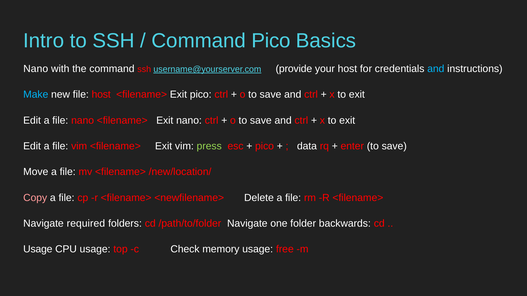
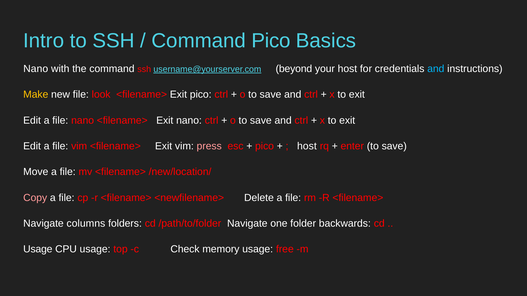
provide: provide -> beyond (294, 69)
Make colour: light blue -> yellow (36, 95)
file host: host -> look (101, 95)
press colour: light green -> pink (209, 146)
data: data -> host (307, 146)
required: required -> columns (86, 224)
